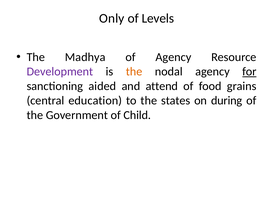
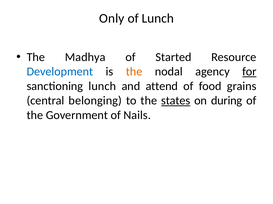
of Levels: Levels -> Lunch (158, 18)
of Agency: Agency -> Started (173, 57)
Development colour: purple -> blue (60, 72)
sanctioning aided: aided -> lunch (102, 86)
education: education -> belonging (95, 101)
states underline: none -> present (176, 101)
Child: Child -> Nails (137, 116)
